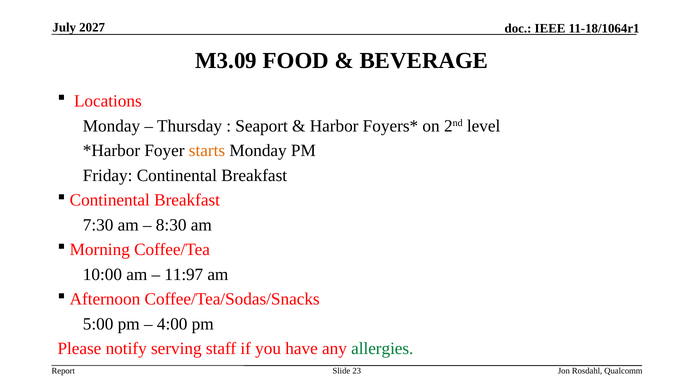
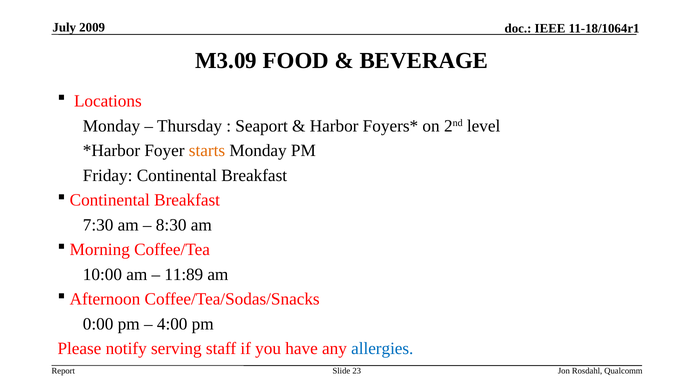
2027: 2027 -> 2009 (92, 27)
11:97: 11:97 -> 11:89 (184, 274)
5:00: 5:00 -> 0:00 (98, 324)
allergies colour: green -> blue (382, 349)
